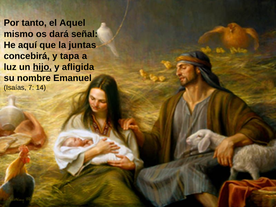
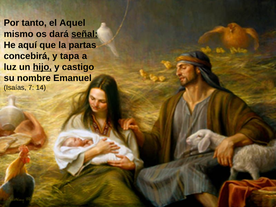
señal underline: none -> present (84, 34)
juntas: juntas -> partas (82, 45)
afligida: afligida -> castigo (78, 67)
